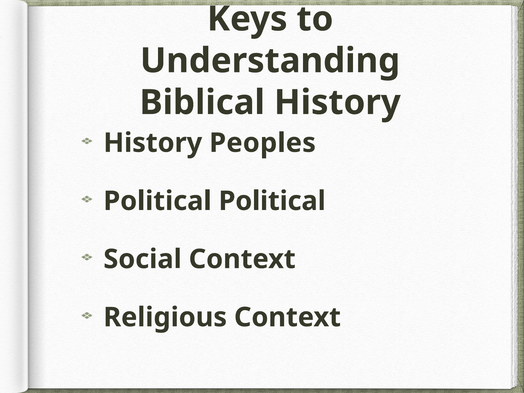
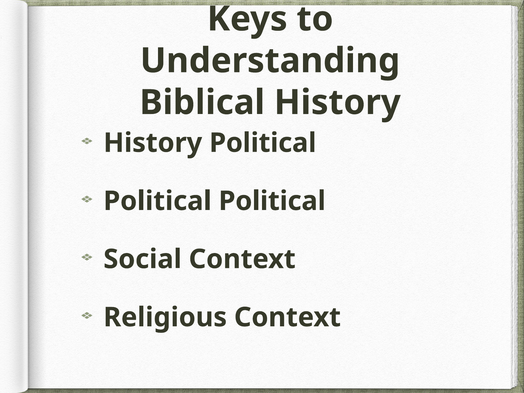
History Peoples: Peoples -> Political (263, 143)
